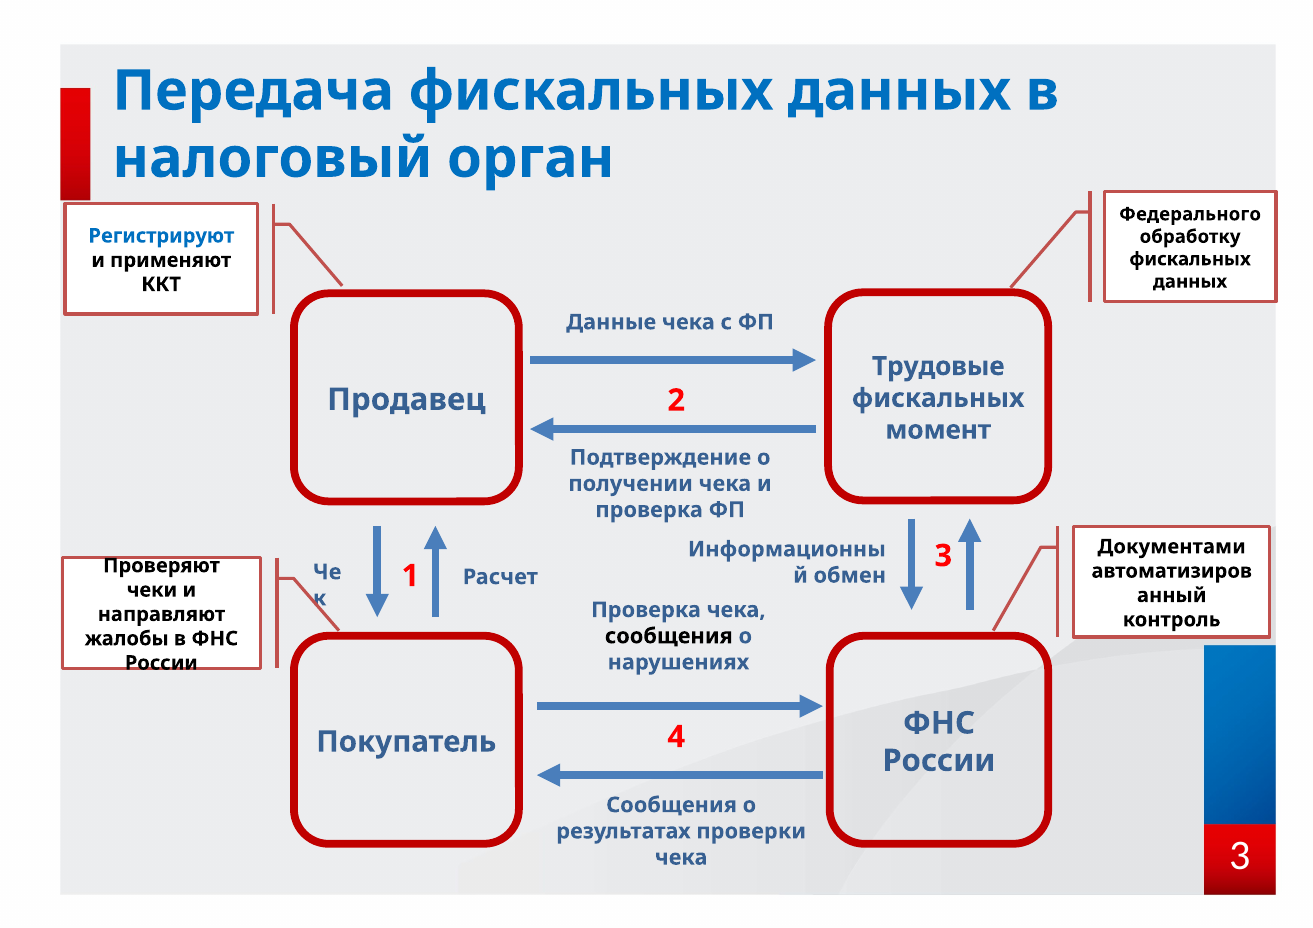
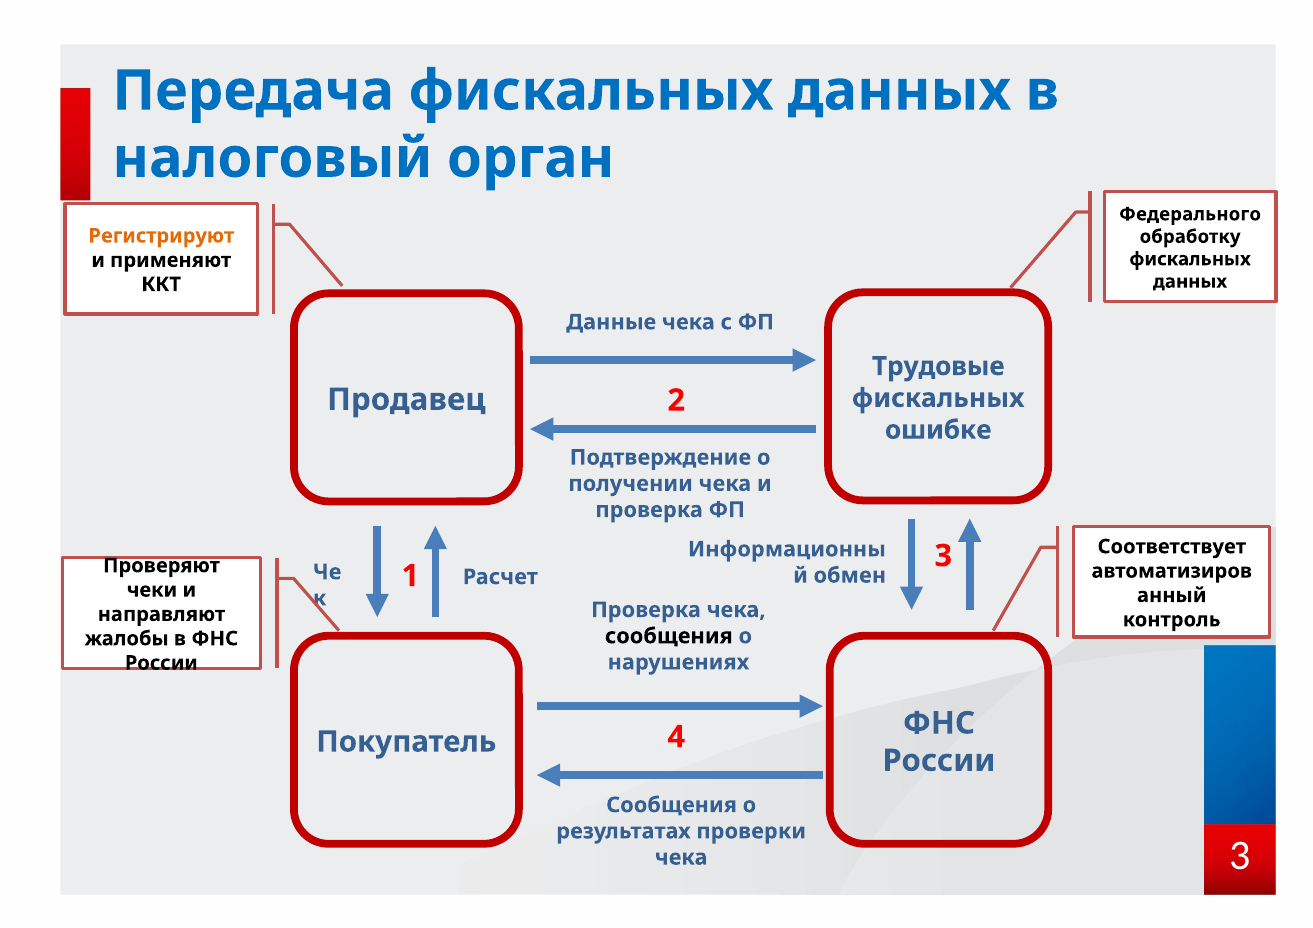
Регистрируют colour: blue -> orange (161, 236)
момент: момент -> ошибке (938, 430)
Документами: Документами -> Соответствует (1172, 547)
